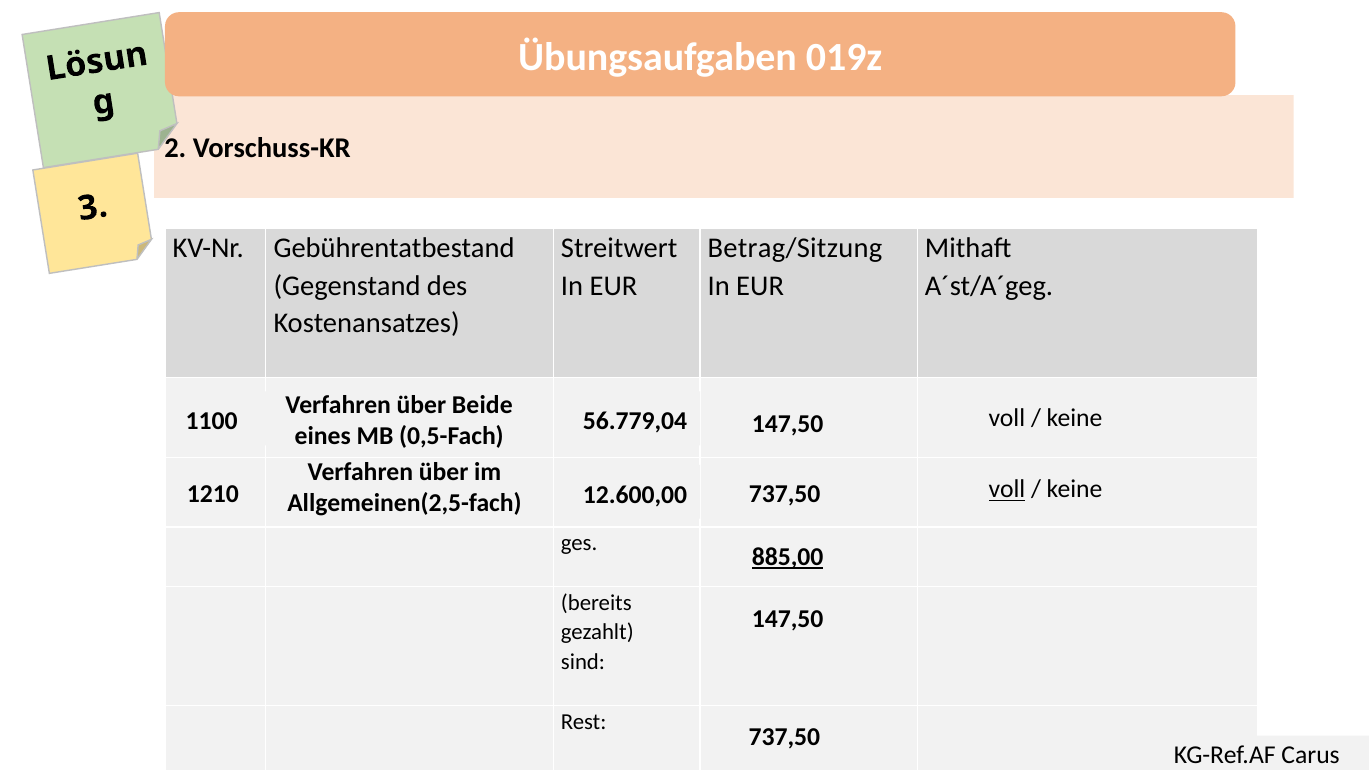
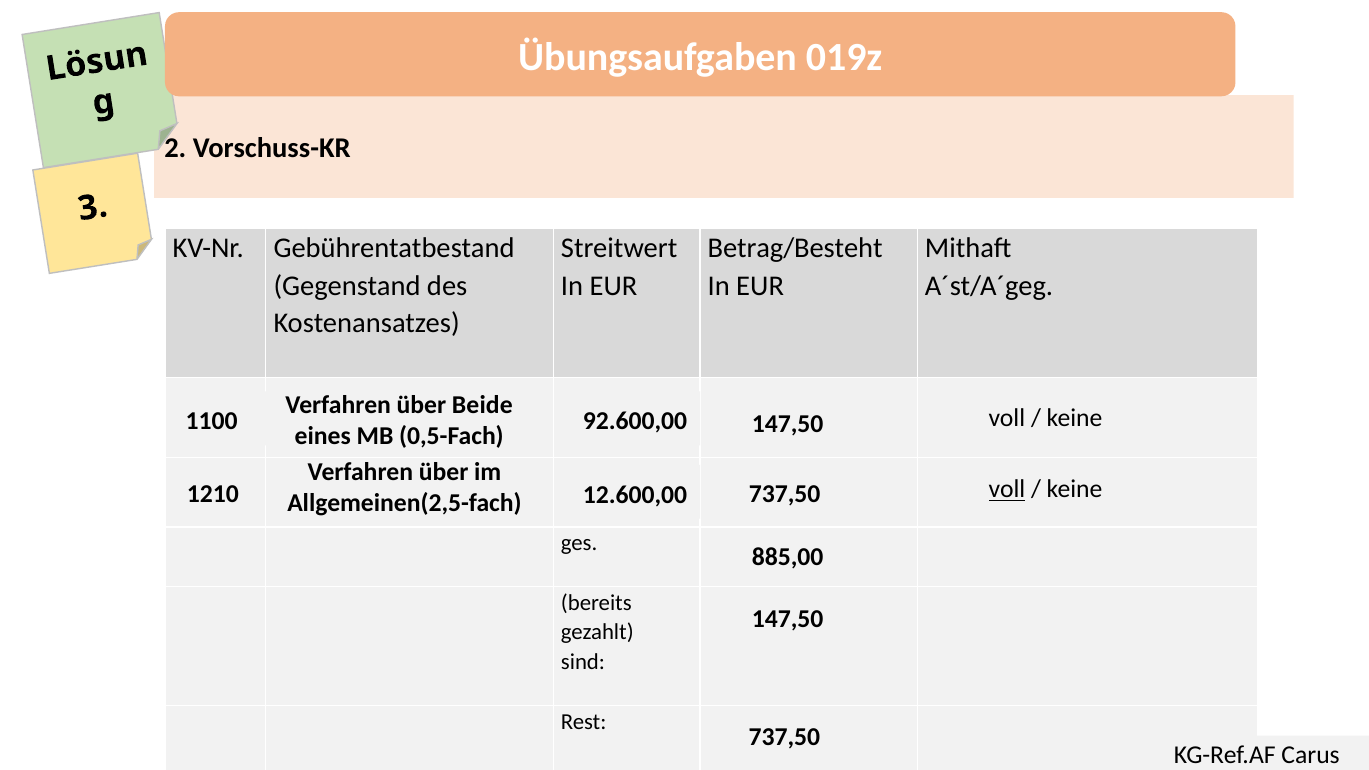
Betrag/Sitzung: Betrag/Sitzung -> Betrag/Besteht (795, 248)
56.779,04: 56.779,04 -> 92.600,00 (635, 421)
885,00 underline: present -> none (788, 557)
